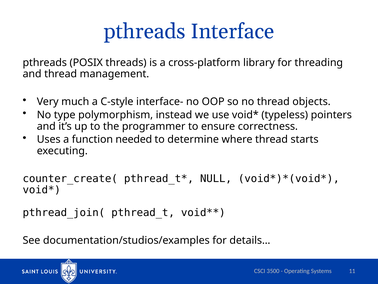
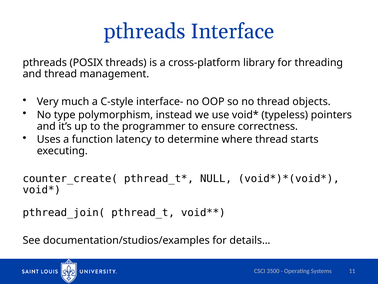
needed: needed -> latency (134, 139)
